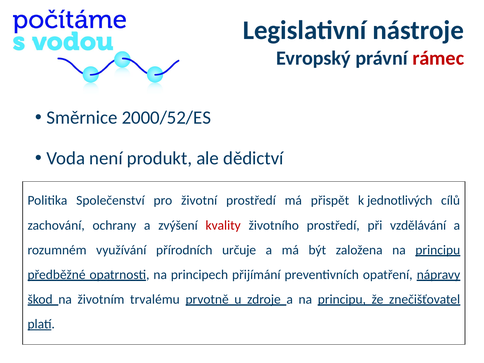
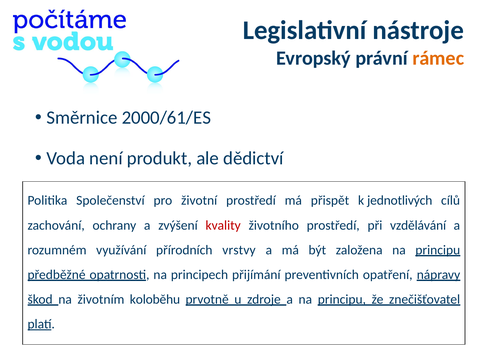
rámec colour: red -> orange (438, 58)
2000/52/ES: 2000/52/ES -> 2000/61/ES (166, 118)
určuje: určuje -> vrstvy (239, 250)
trvalému: trvalému -> koloběhu (155, 299)
